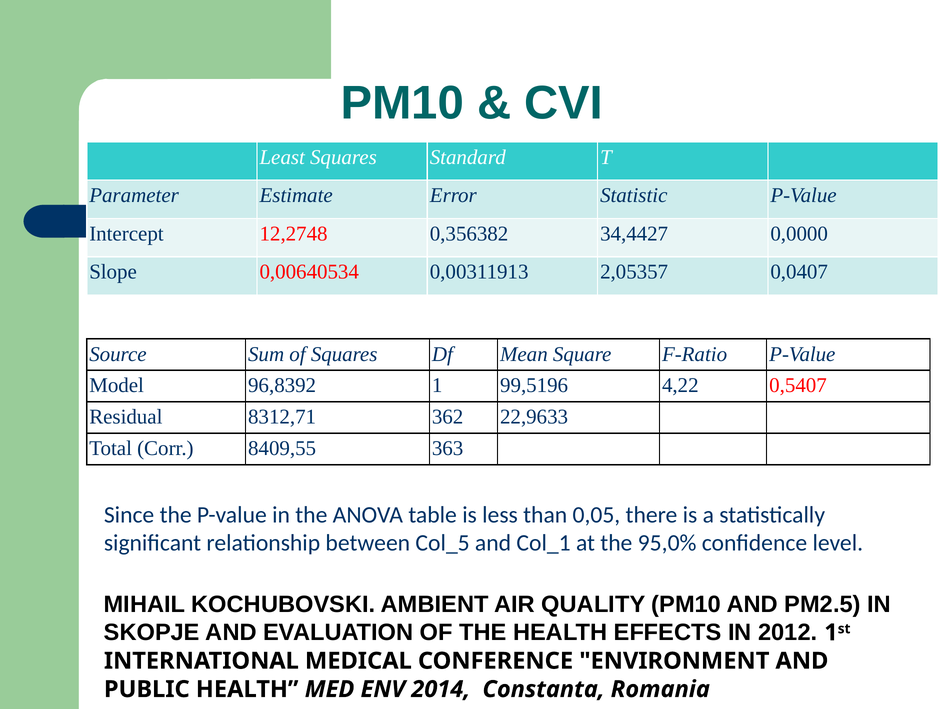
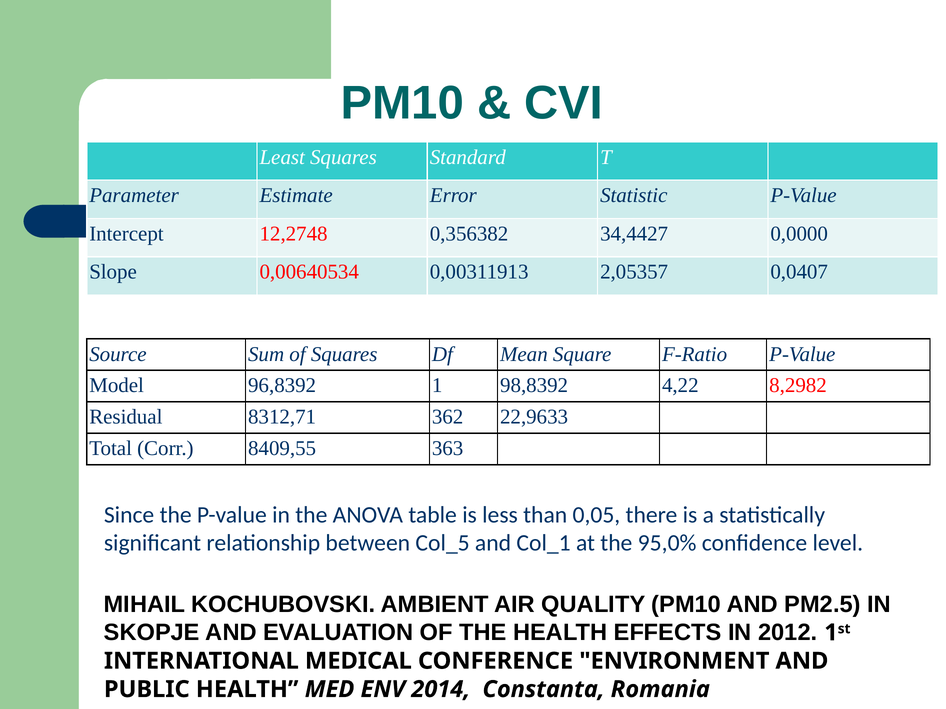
99,5196: 99,5196 -> 98,8392 (534, 386)
0,5407: 0,5407 -> 8,2982 (798, 386)
